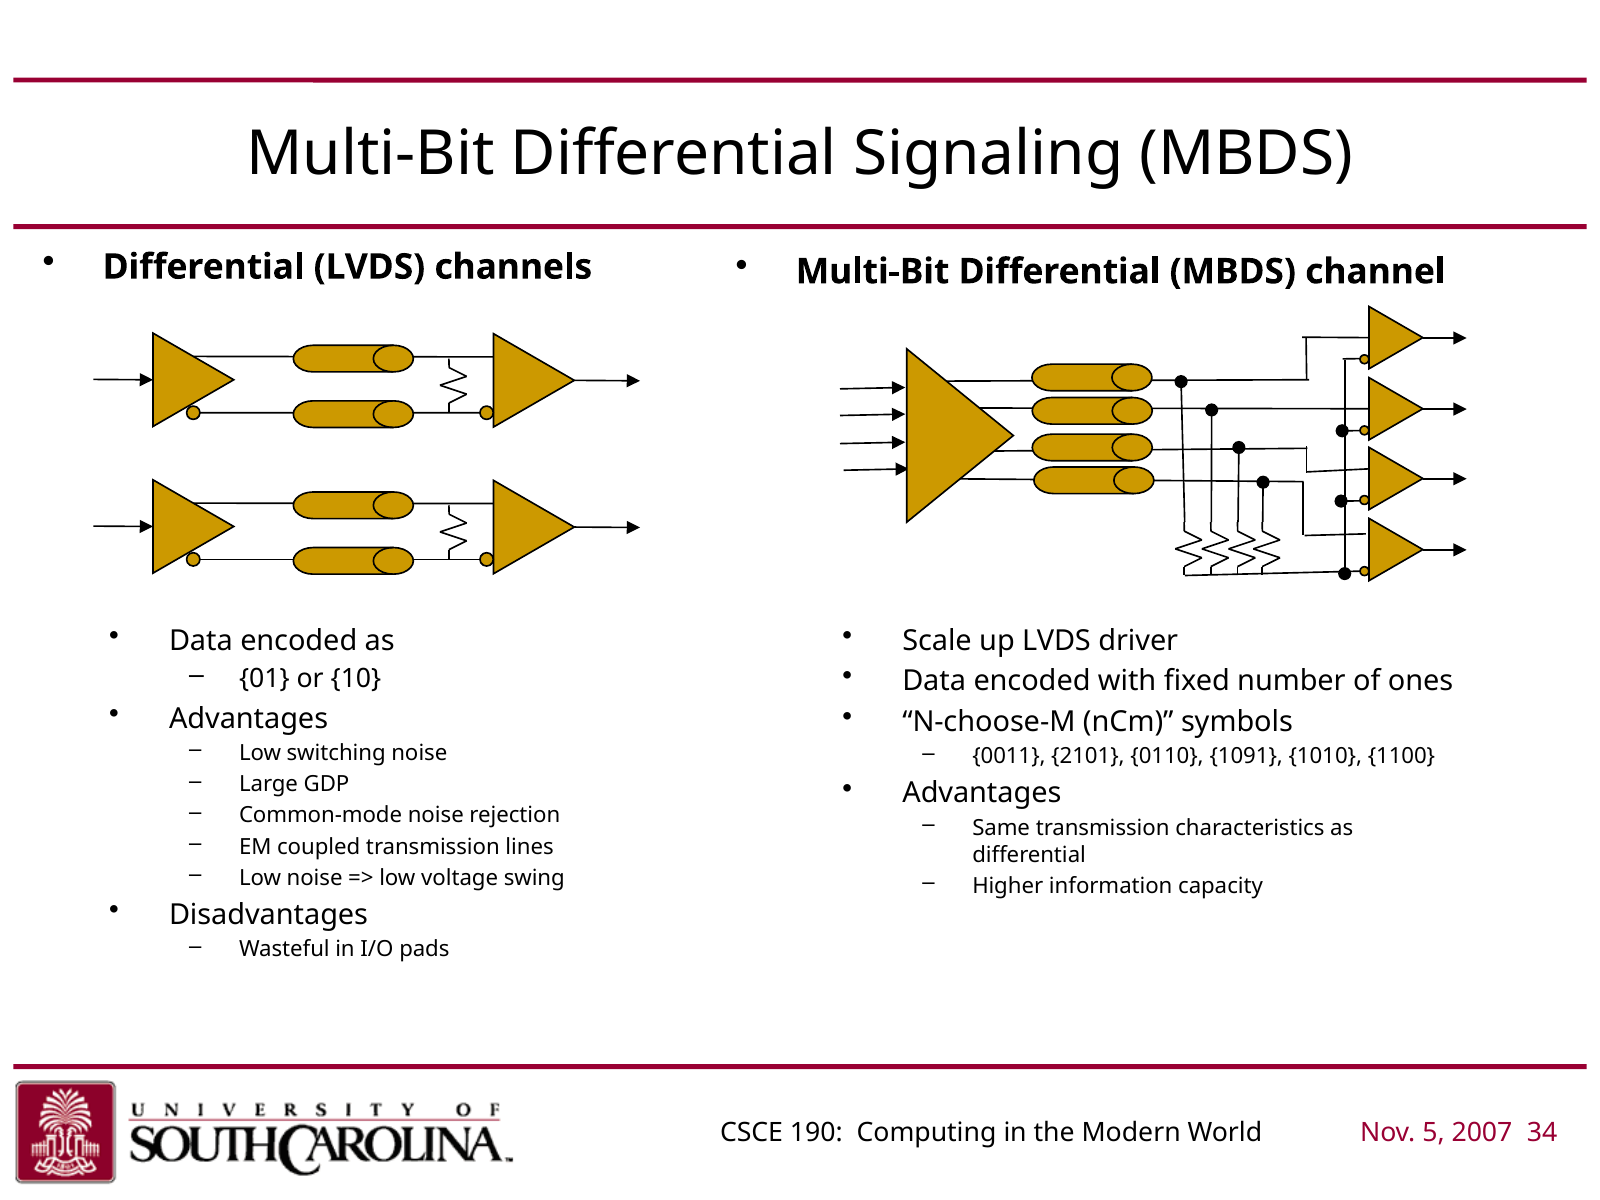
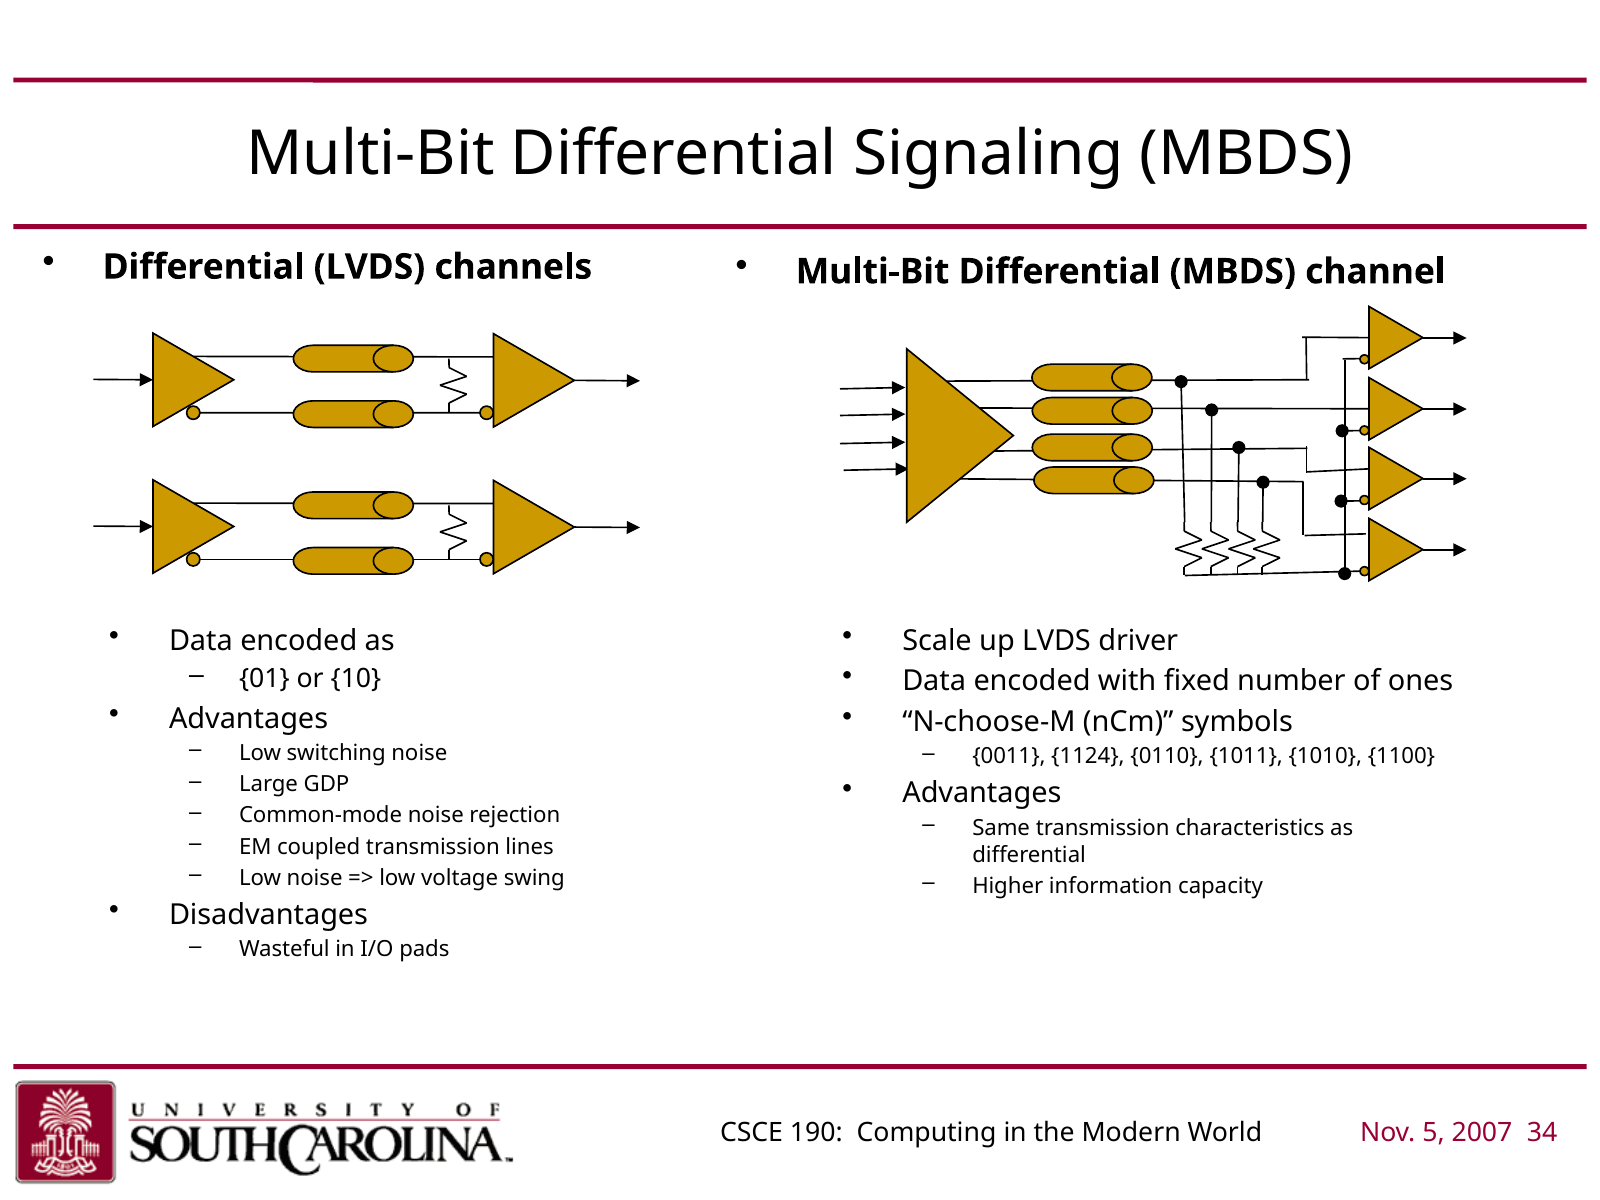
2101: 2101 -> 1124 (1088, 756)
1091: 1091 -> 1011 (1246, 756)
